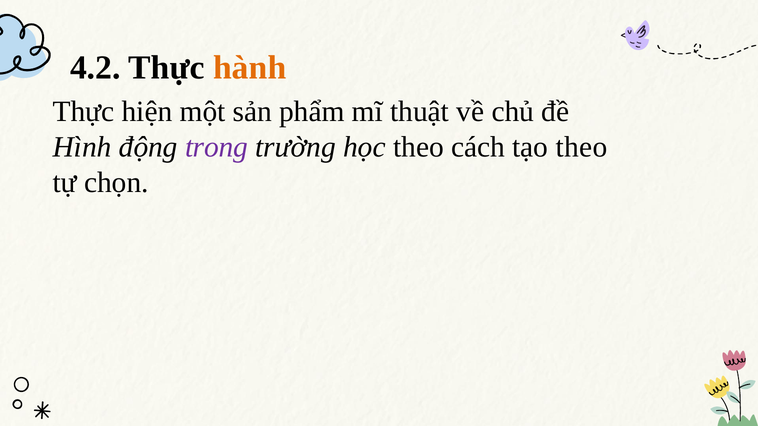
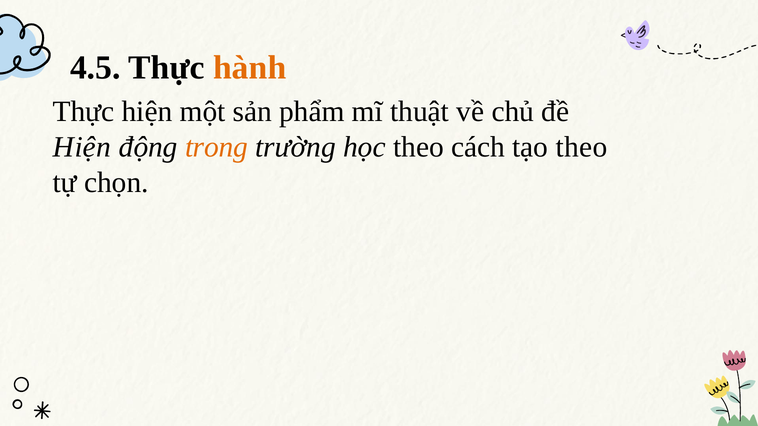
4.2: 4.2 -> 4.5 (95, 68)
Hình: Hình -> Hiện (82, 147)
trong colour: purple -> orange (216, 147)
